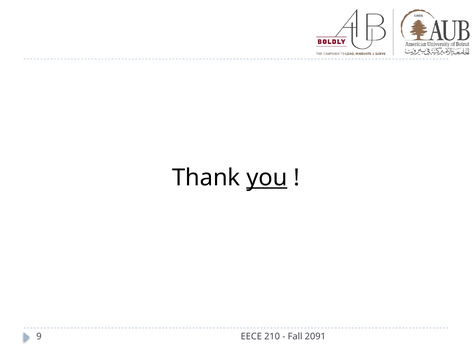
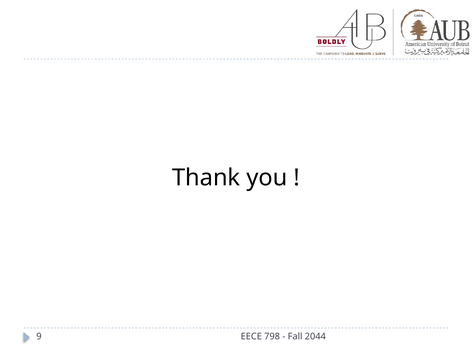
you underline: present -> none (267, 178)
210: 210 -> 798 (272, 337)
2091: 2091 -> 2044 (315, 337)
